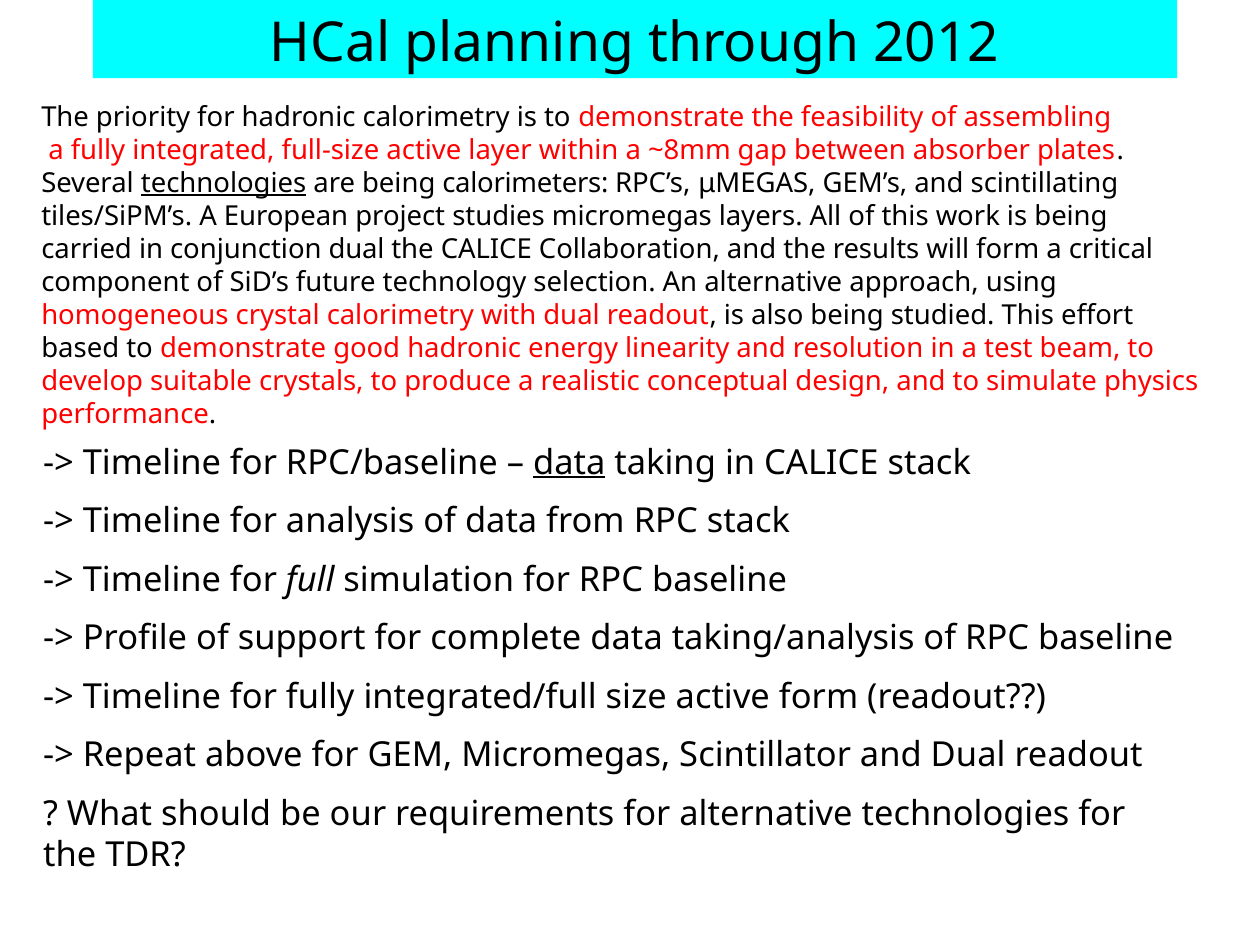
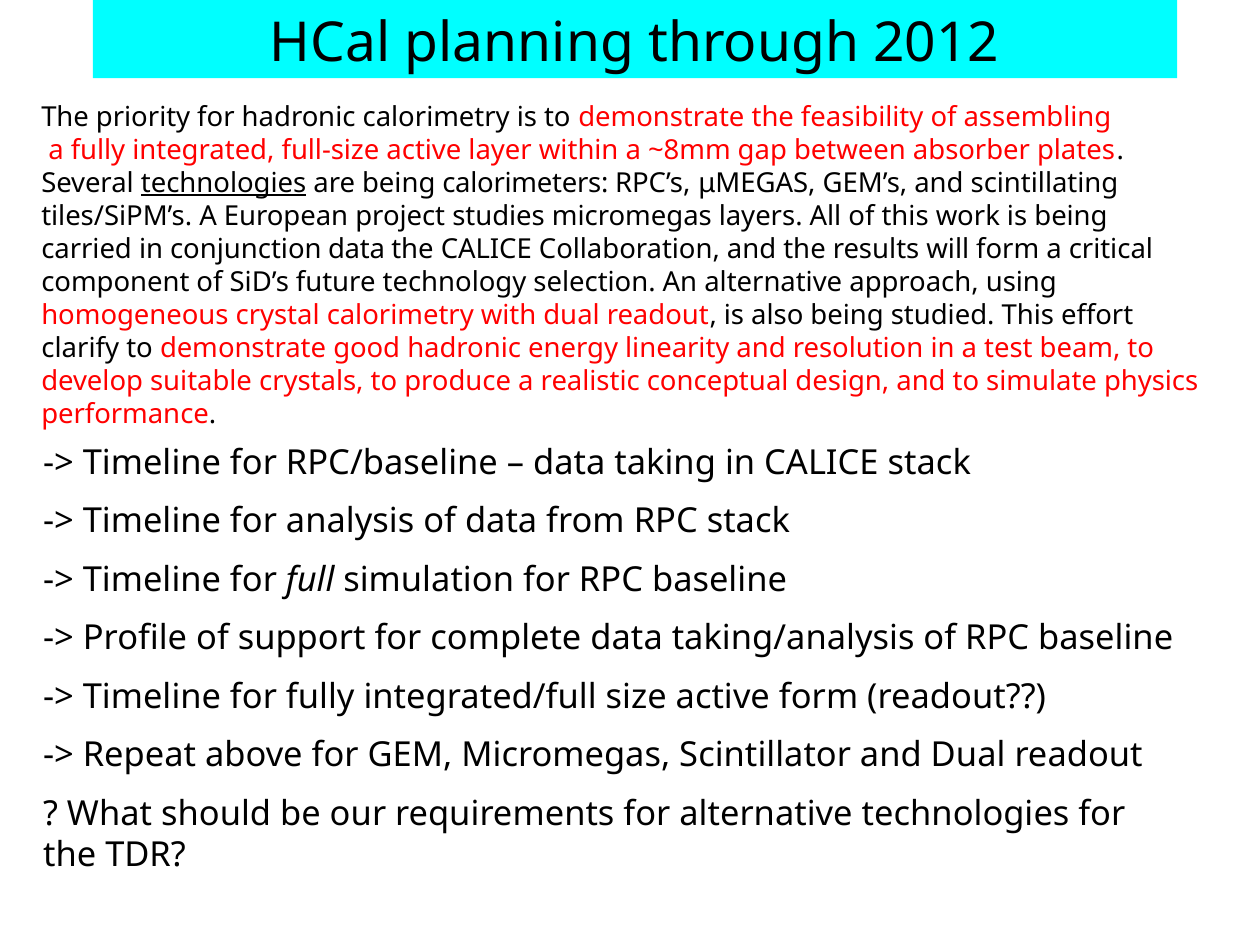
conjunction dual: dual -> data (357, 250)
based: based -> clarify (80, 349)
data underline: present -> none (569, 463)
